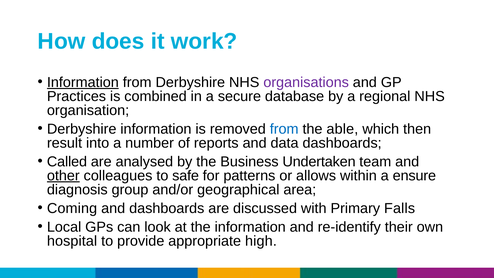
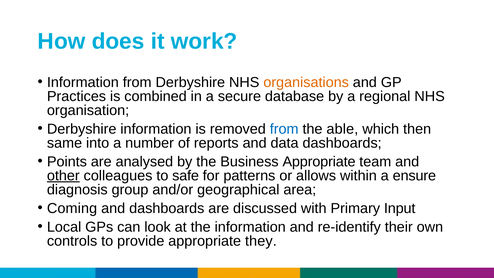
Information underline: present -> none (83, 82)
organisations colour: purple -> orange (306, 82)
result: result -> same (65, 143)
Called: Called -> Points (67, 162)
Business Undertaken: Undertaken -> Appropriate (319, 162)
Falls: Falls -> Input (400, 208)
hospital: hospital -> controls (72, 241)
high: high -> they (261, 241)
